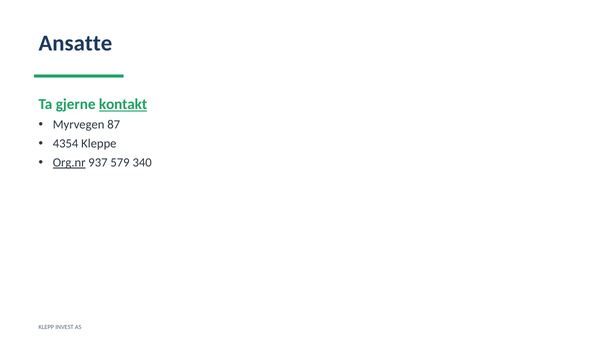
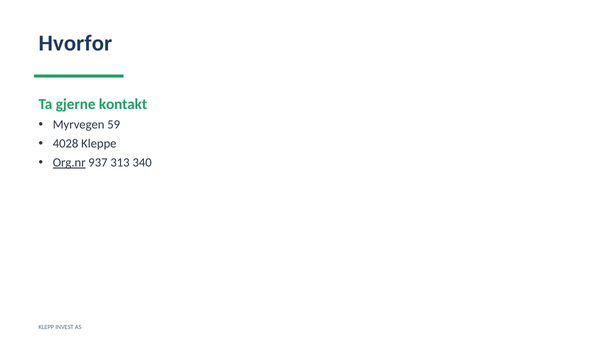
Ansatte: Ansatte -> Hvorfor (75, 43)
kontakt underline: present -> none (123, 104)
87: 87 -> 59 (114, 125)
4354: 4354 -> 4028 (66, 144)
579: 579 -> 313 (120, 163)
